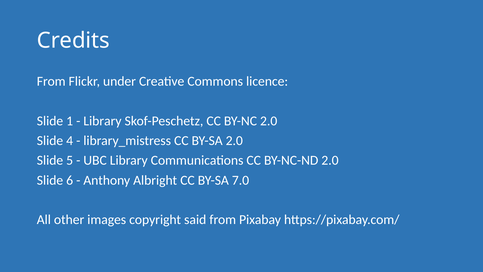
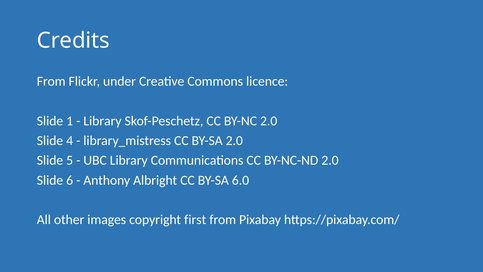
7.0: 7.0 -> 6.0 (240, 180)
said: said -> first (195, 219)
